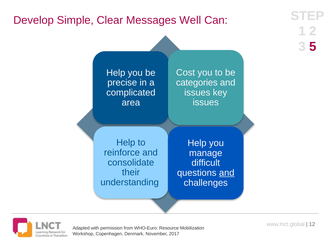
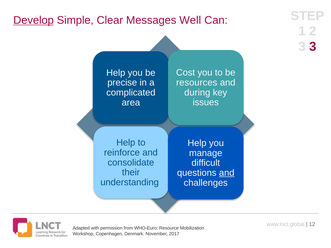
Develop underline: none -> present (34, 20)
3 5: 5 -> 3 (313, 47)
categories: categories -> resources (197, 83)
issues: issues -> during (197, 93)
